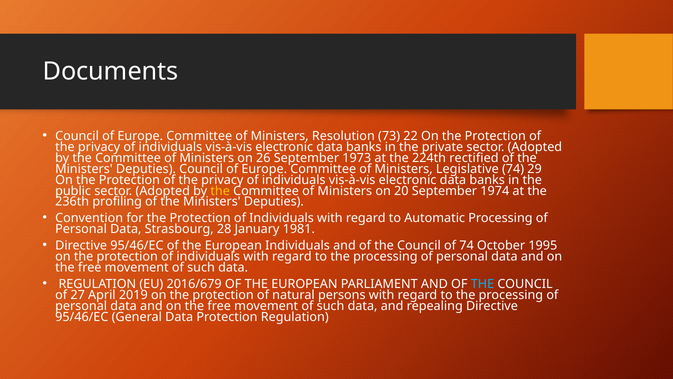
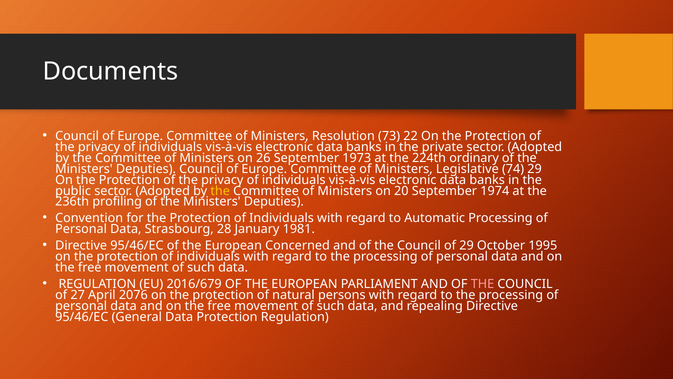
rectified: rectified -> ordinary (474, 158)
European Individuals: Individuals -> Concerned (298, 245)
of 74: 74 -> 29 (467, 245)
THE colour: light blue -> pink (482, 284)
2019: 2019 -> 2076 (133, 295)
